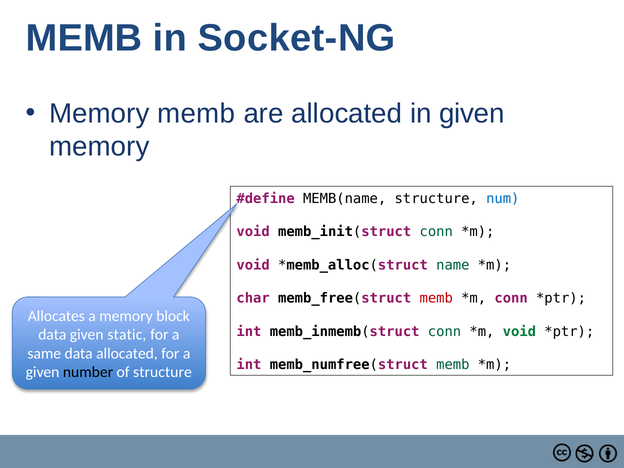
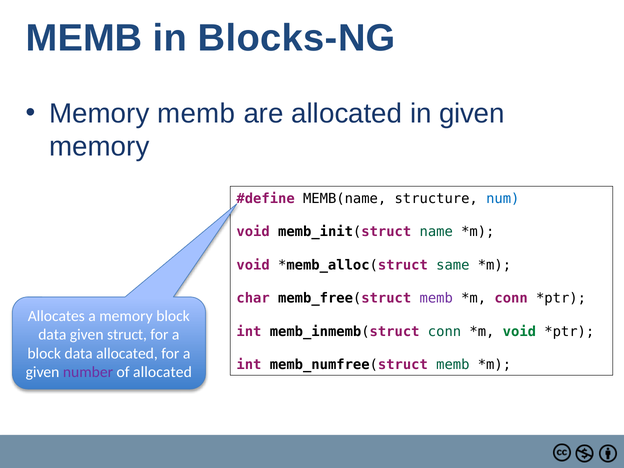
Socket-NG: Socket-NG -> Blocks-NG (297, 38)
memb_init(struct conn: conn -> name (436, 232)
name: name -> same (453, 265)
memb colour: red -> purple (436, 298)
static: static -> struct (127, 335)
same: same -> block (44, 353)
number colour: black -> purple (88, 372)
of structure: structure -> allocated (162, 372)
